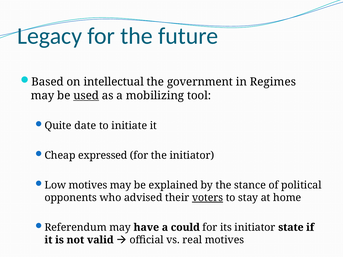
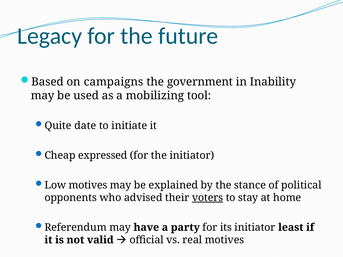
intellectual: intellectual -> campaigns (114, 82)
Regimes: Regimes -> Inability (273, 82)
used underline: present -> none (86, 96)
could: could -> party (185, 228)
state: state -> least (291, 228)
